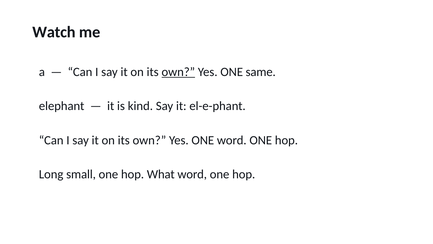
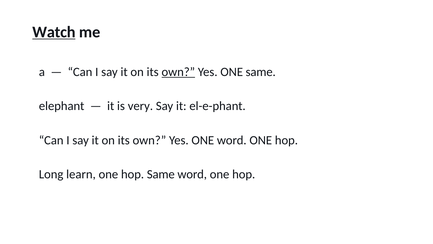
Watch underline: none -> present (54, 32)
kind: kind -> very (140, 106)
small: small -> learn (81, 174)
hop What: What -> Same (161, 174)
